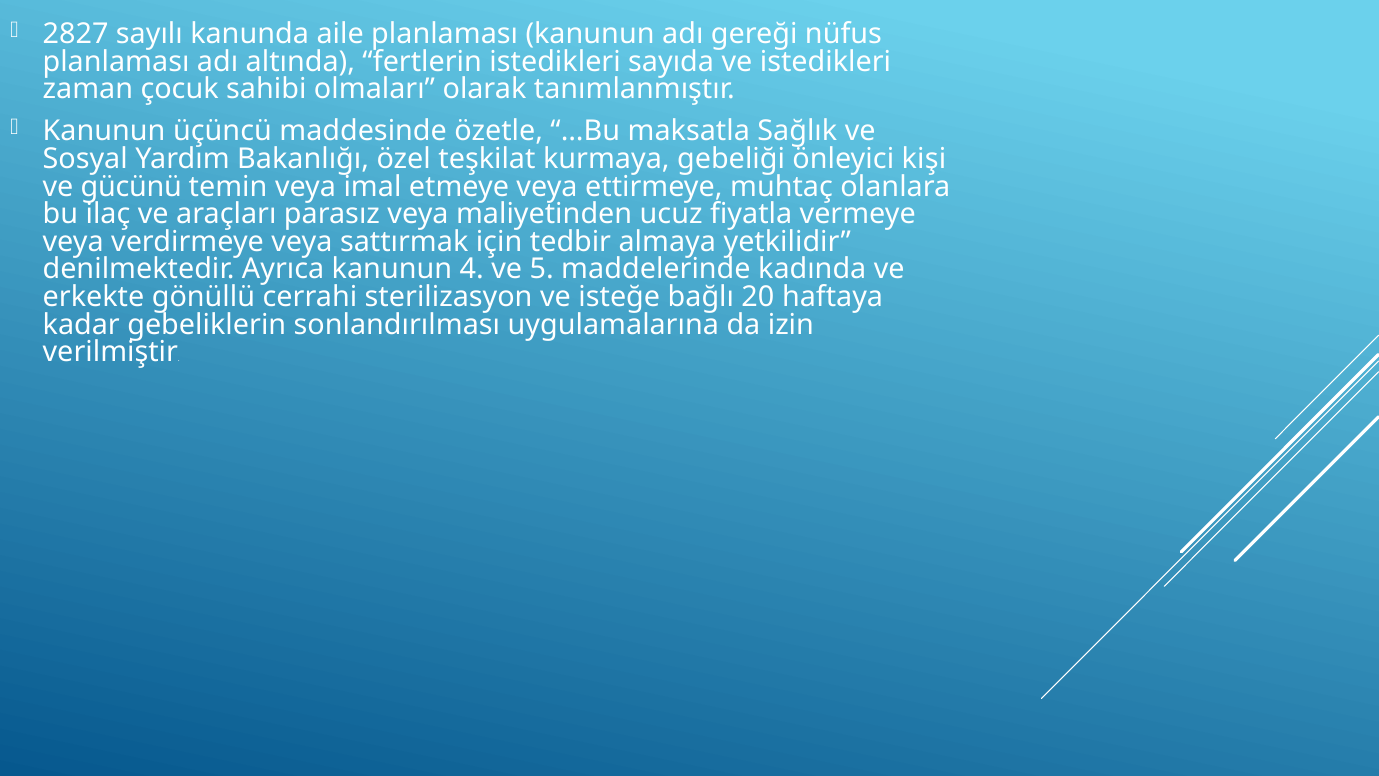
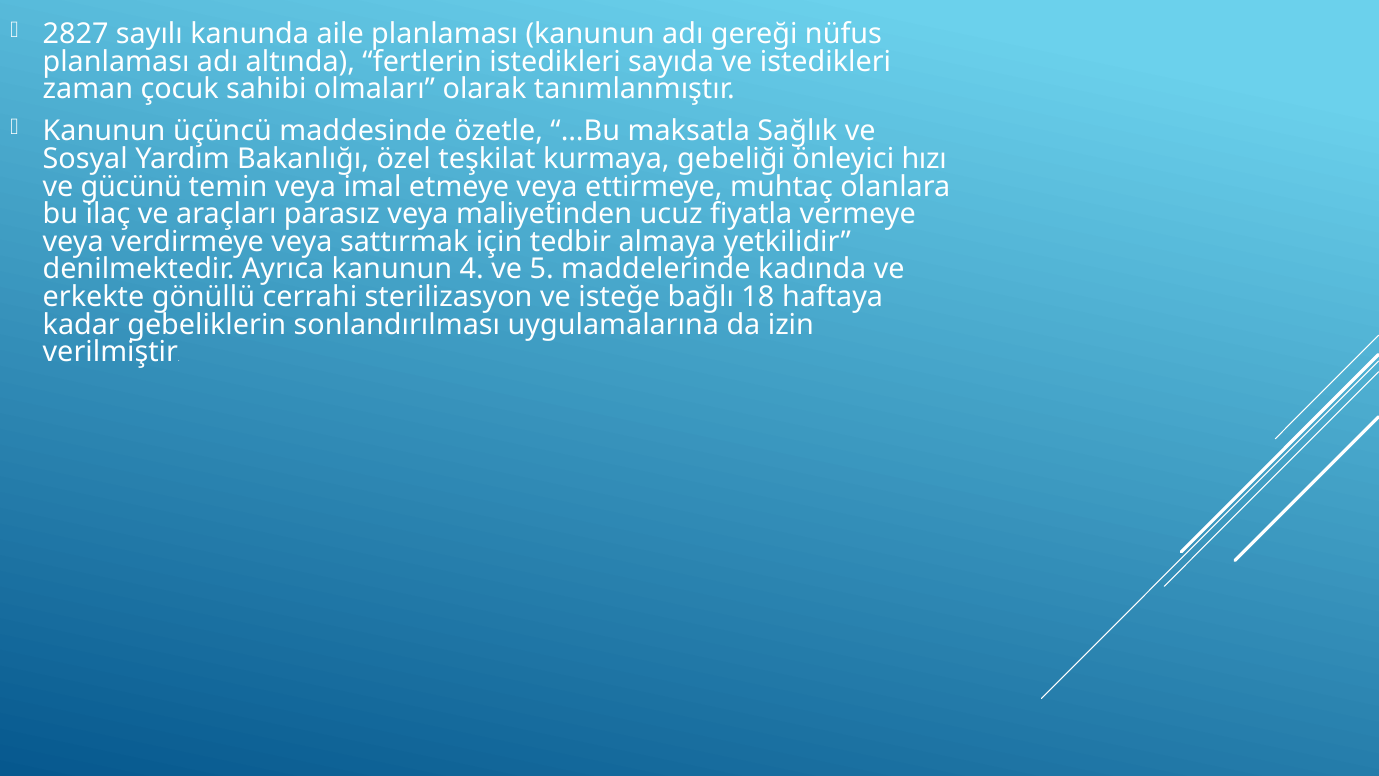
kişi: kişi -> hızı (924, 159)
20: 20 -> 18 (758, 297)
